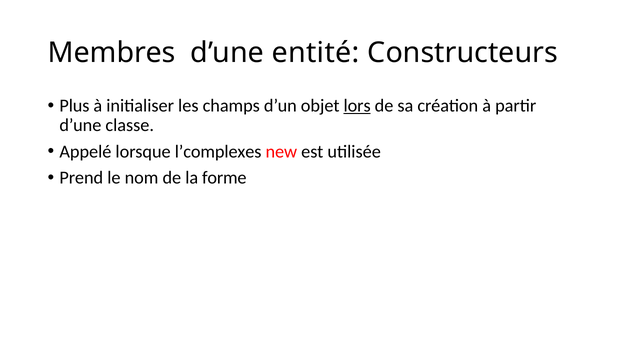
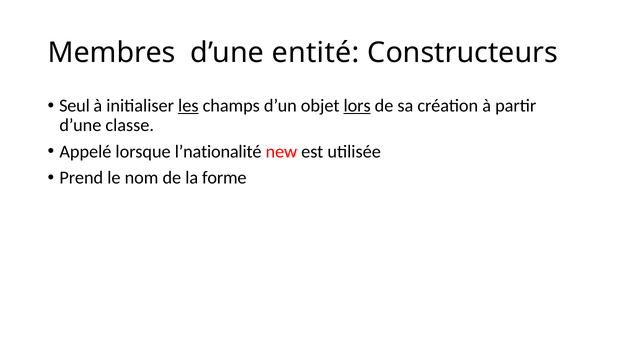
Plus: Plus -> Seul (74, 106)
les underline: none -> present (188, 106)
l’complexes: l’complexes -> l’nationalité (218, 152)
